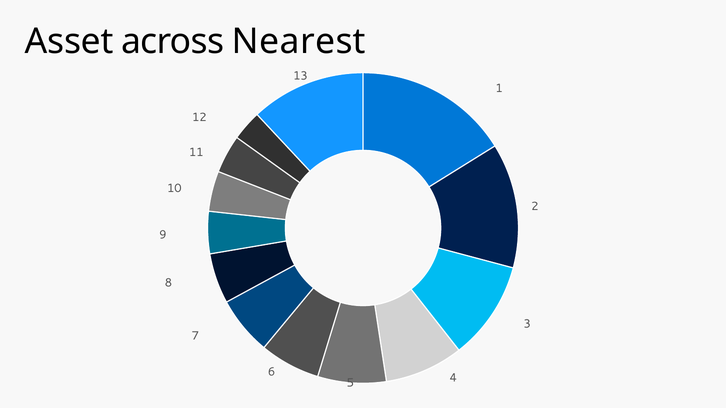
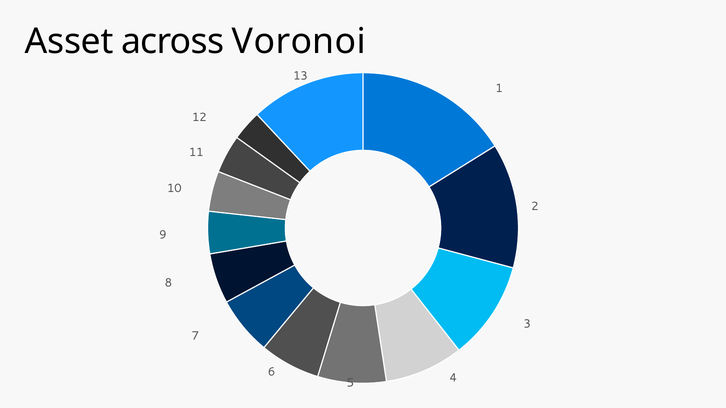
Nearest: Nearest -> Voronoi (299, 42)
